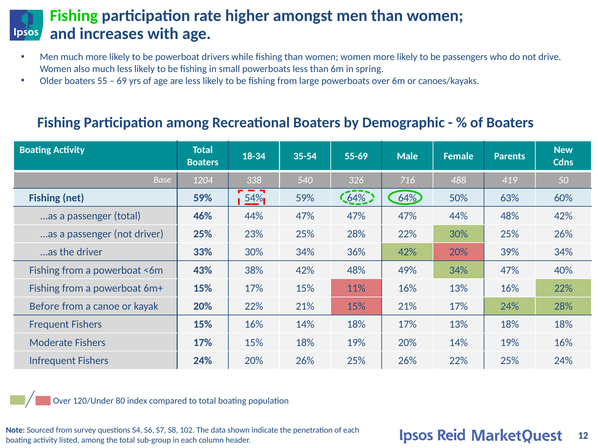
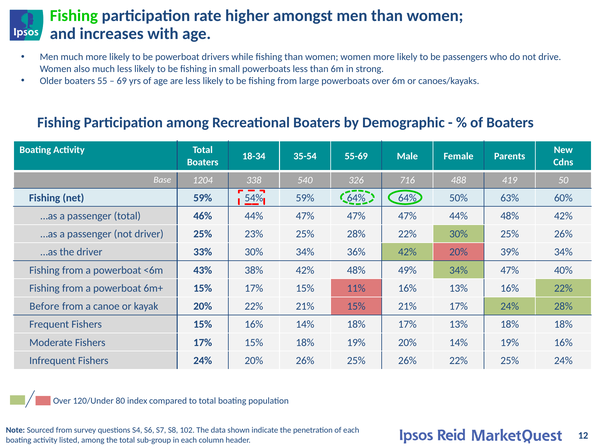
spring: spring -> strong (370, 69)
